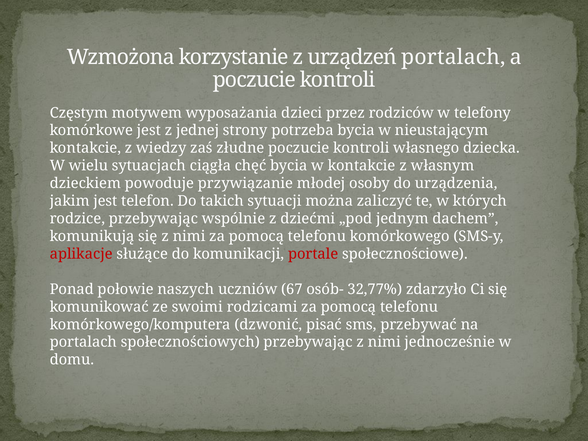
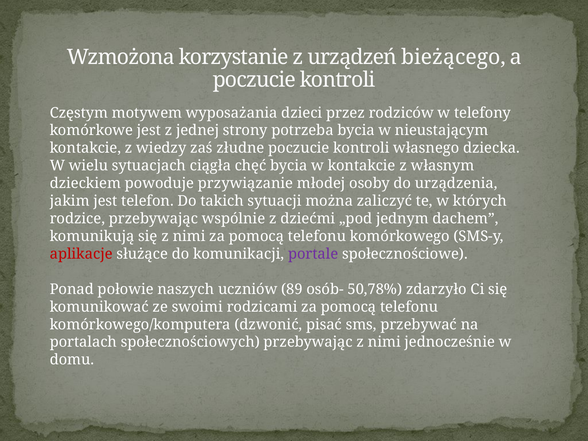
urządzeń portalach: portalach -> bieżącego (453, 57)
portale colour: red -> purple (313, 254)
67: 67 -> 89 (292, 289)
32,77%: 32,77% -> 50,78% (375, 289)
